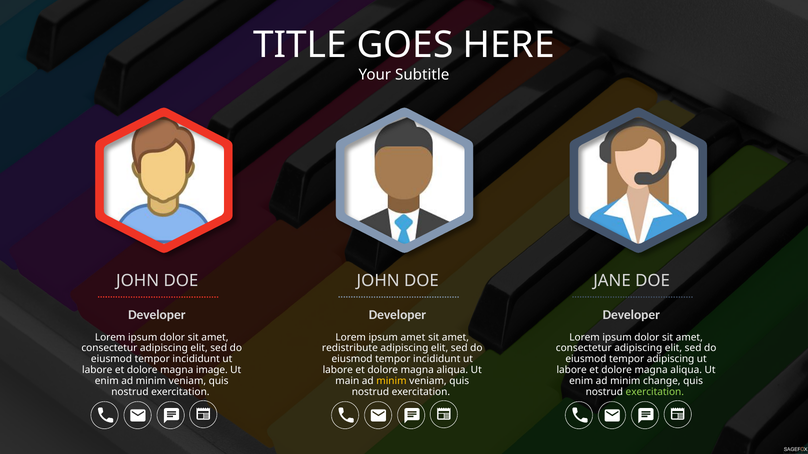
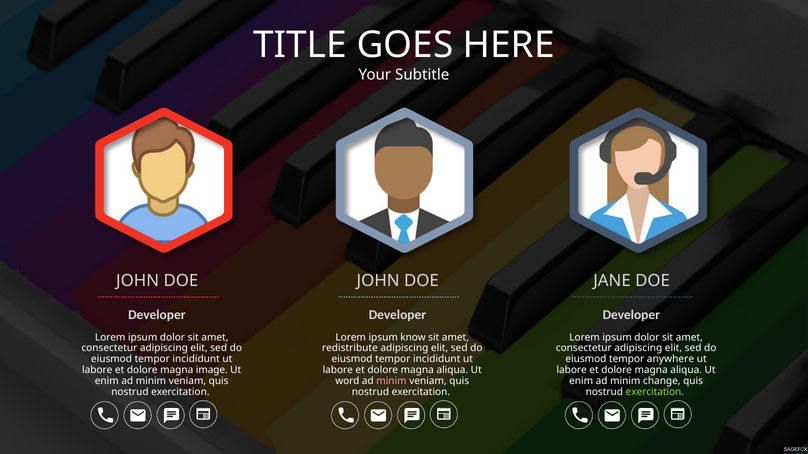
ipsum amet: amet -> know (413, 338)
tempor adipiscing: adipiscing -> anywhere (671, 359)
main: main -> word (347, 381)
minim colour: yellow -> pink (391, 381)
